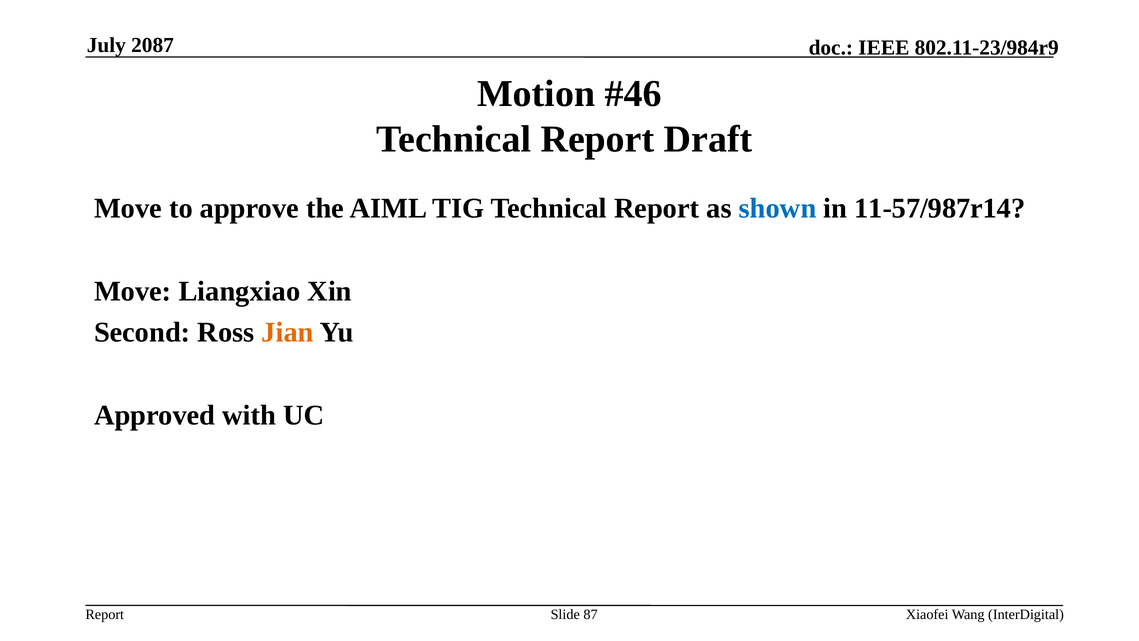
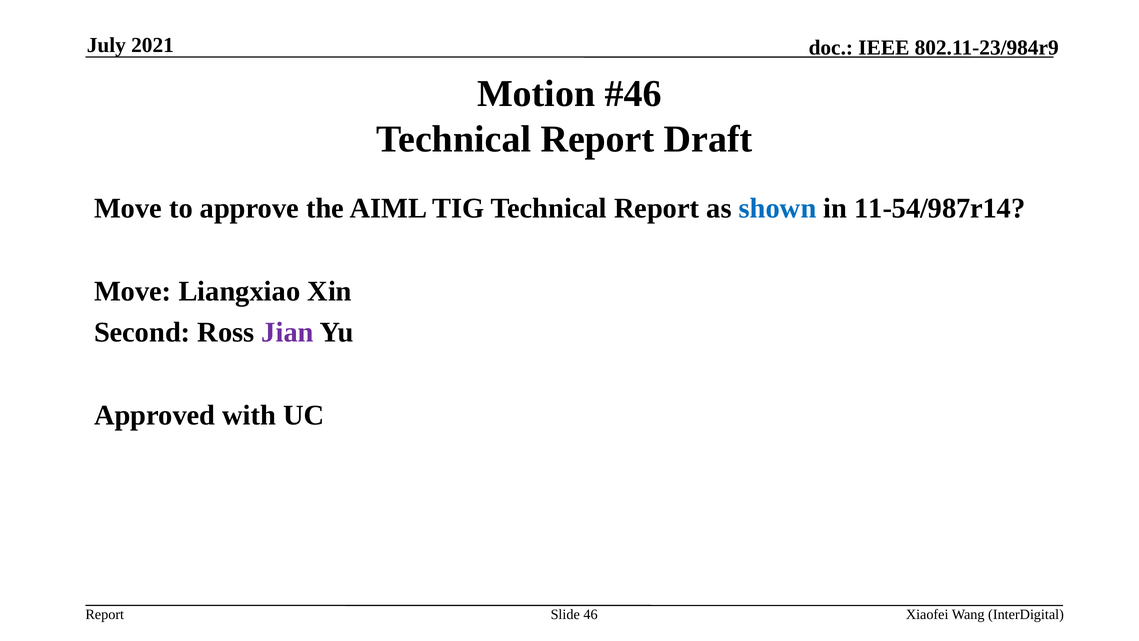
2087: 2087 -> 2021 (153, 45)
11-57/987r14: 11-57/987r14 -> 11-54/987r14 (940, 208)
Jian colour: orange -> purple (288, 332)
87: 87 -> 46 (591, 614)
